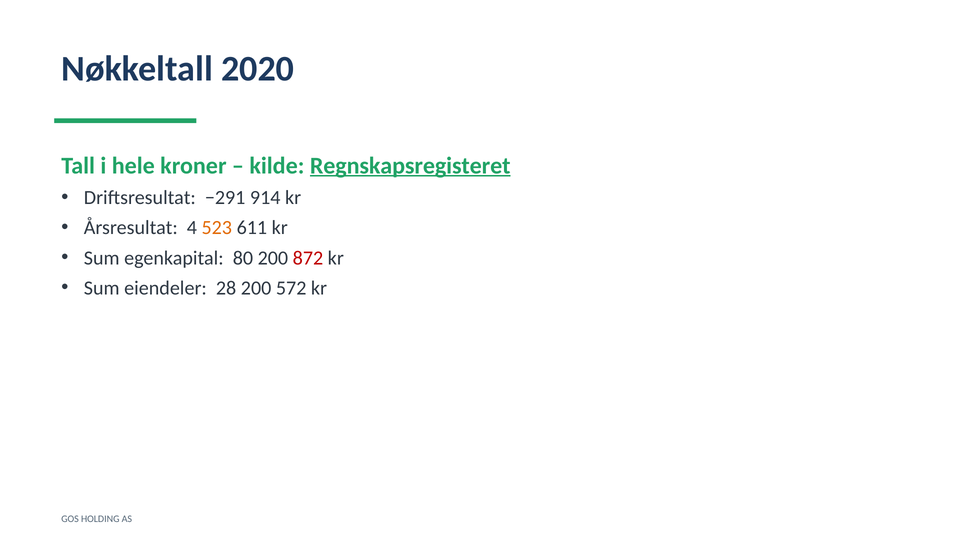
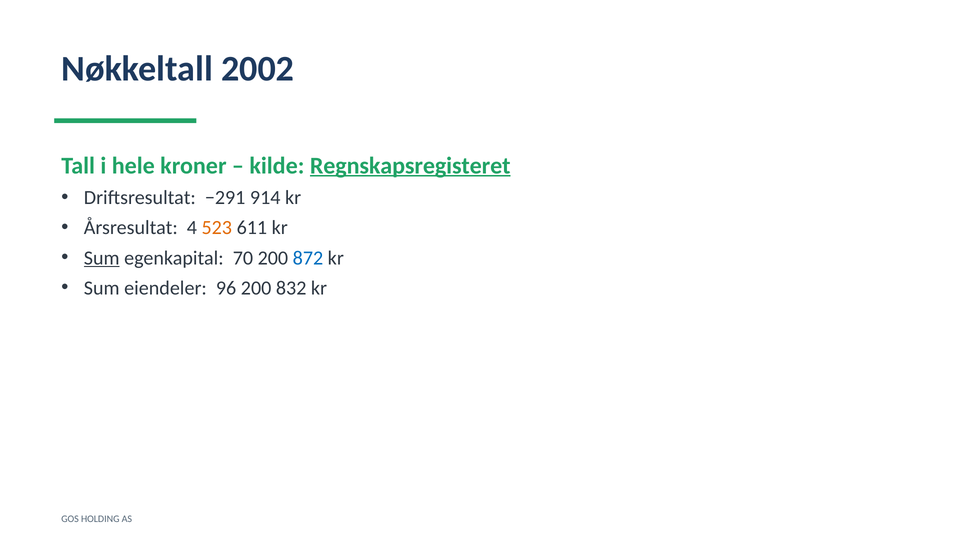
2020: 2020 -> 2002 (258, 69)
Sum underline: none -> present (102, 258)
80: 80 -> 70 (243, 258)
872 colour: red -> blue (308, 258)
28: 28 -> 96 (226, 288)
572: 572 -> 832 (291, 288)
